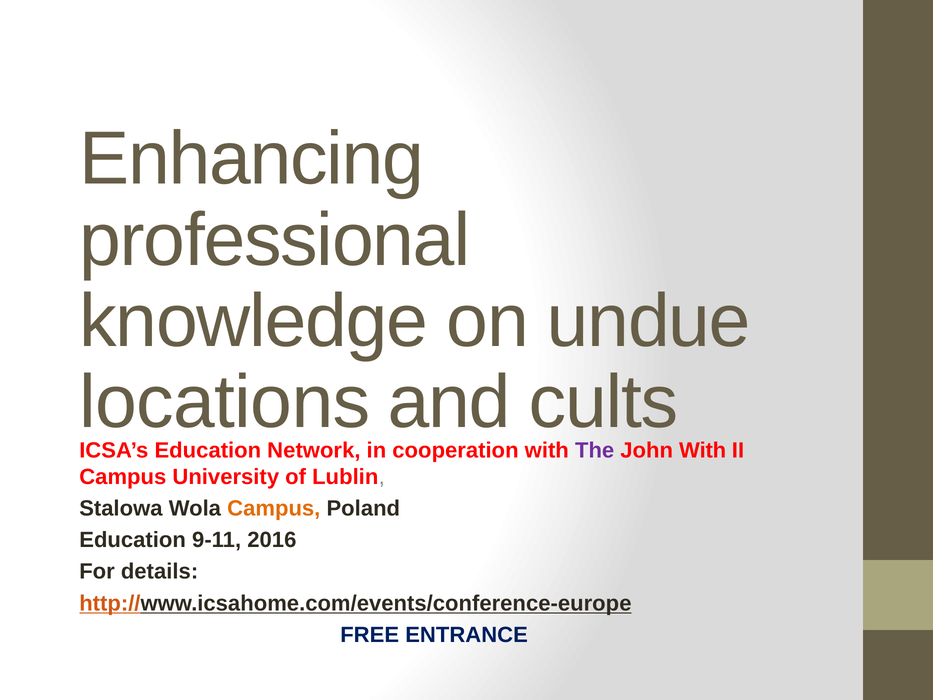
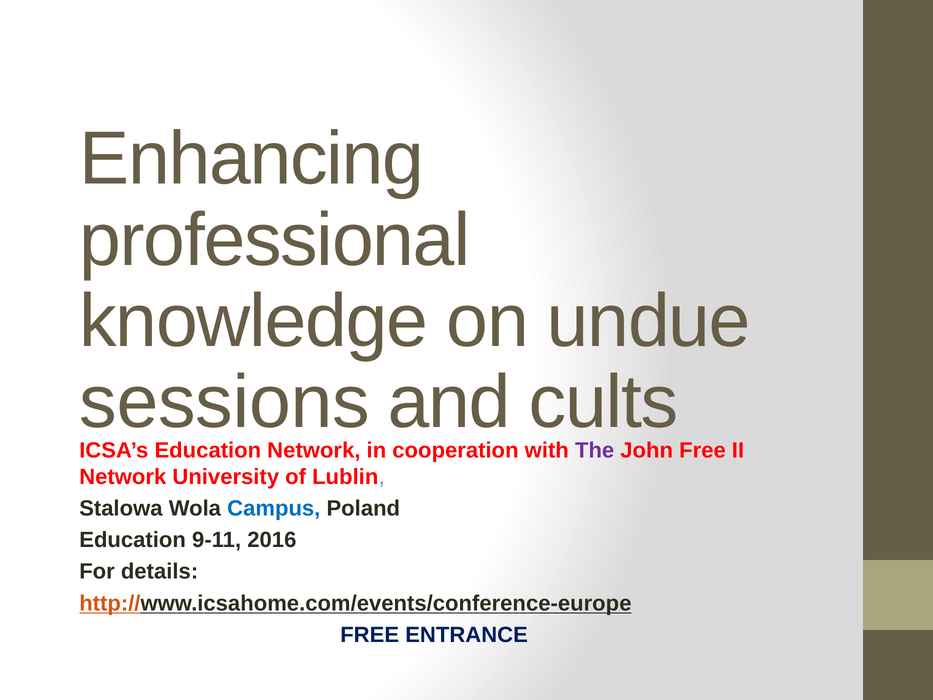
locations: locations -> sessions (225, 403)
John With: With -> Free (703, 450)
Campus: Campus -> Network (123, 477)
Campus colour: orange -> blue (274, 508)
